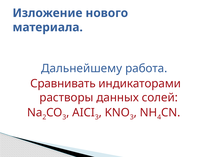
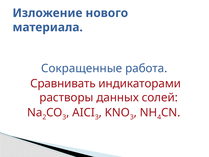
Дальнейшему: Дальнейшему -> Сокращенные (82, 68)
